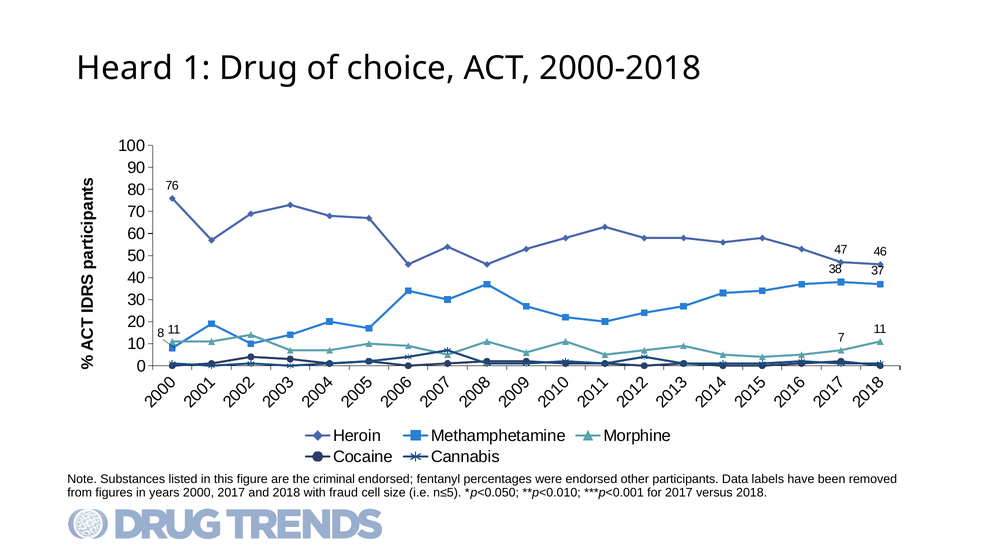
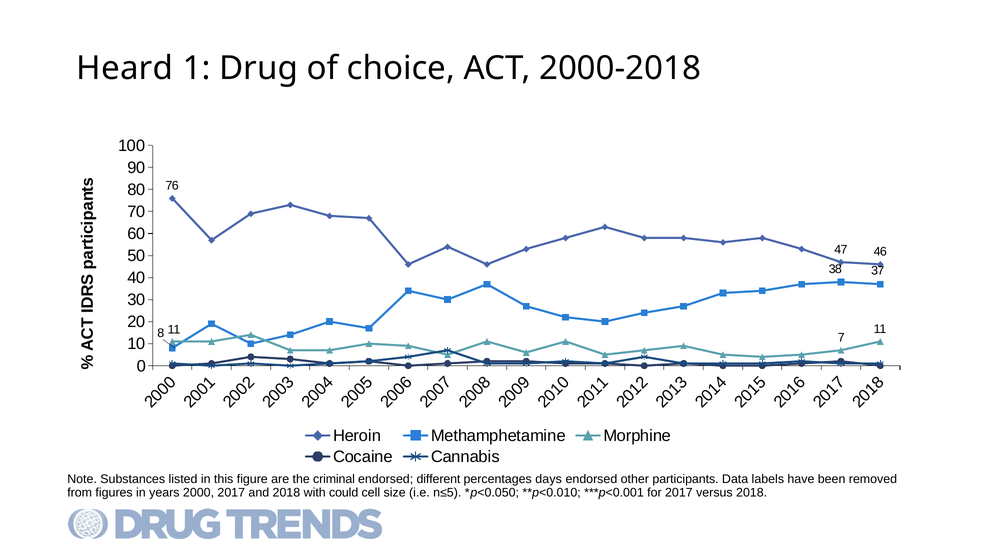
fentanyl: fentanyl -> different (438, 479)
were: were -> days (549, 479)
fraud: fraud -> could (344, 493)
